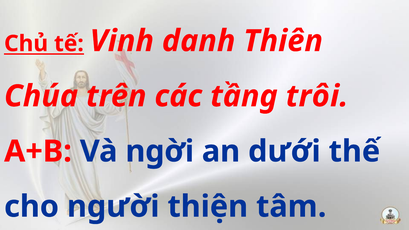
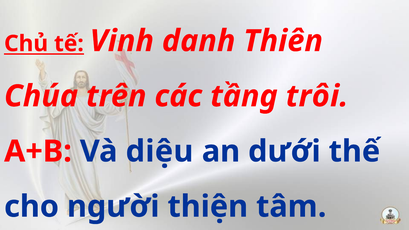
ngời: ngời -> diệu (160, 151)
